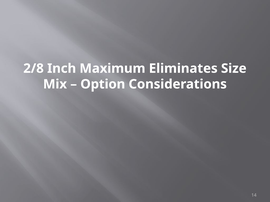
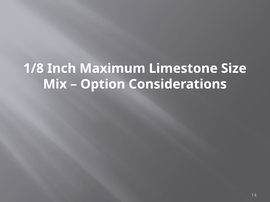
2/8: 2/8 -> 1/8 (34, 69)
Eliminates: Eliminates -> Limestone (183, 69)
